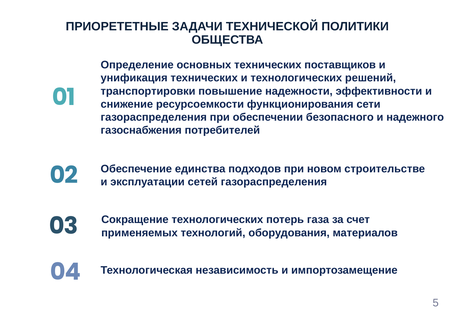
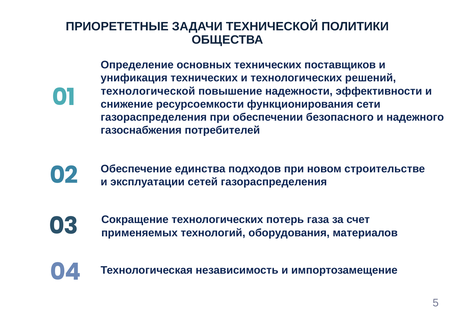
транспортировки: транспортировки -> технологической (148, 91)
